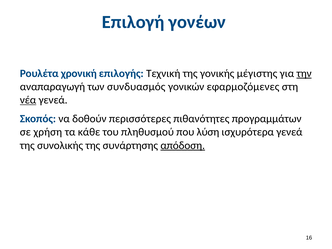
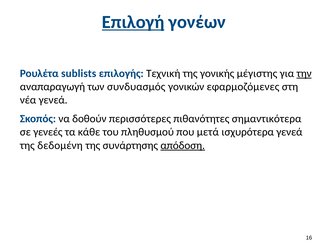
Επιλογή underline: none -> present (133, 22)
χρονική: χρονική -> sublists (79, 73)
νέα underline: present -> none (28, 100)
προγραμμάτων: προγραμμάτων -> σημαντικότερα (267, 119)
χρήση: χρήση -> γενεές (48, 132)
λύση: λύση -> μετά (208, 132)
συνολικής: συνολικής -> δεδομένη (60, 145)
